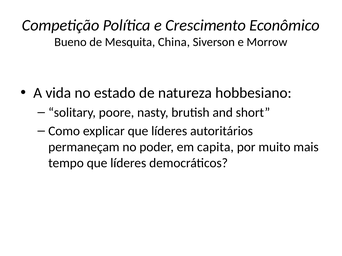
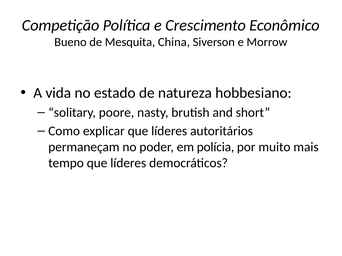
capita: capita -> polícia (216, 147)
